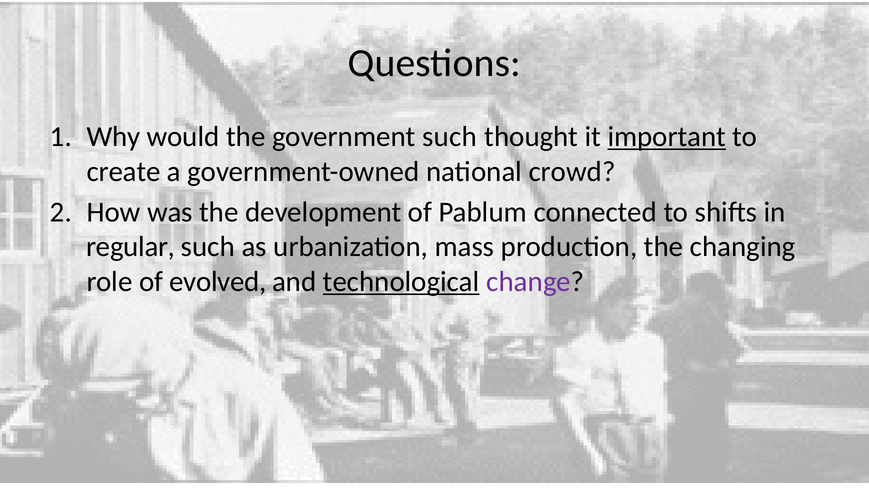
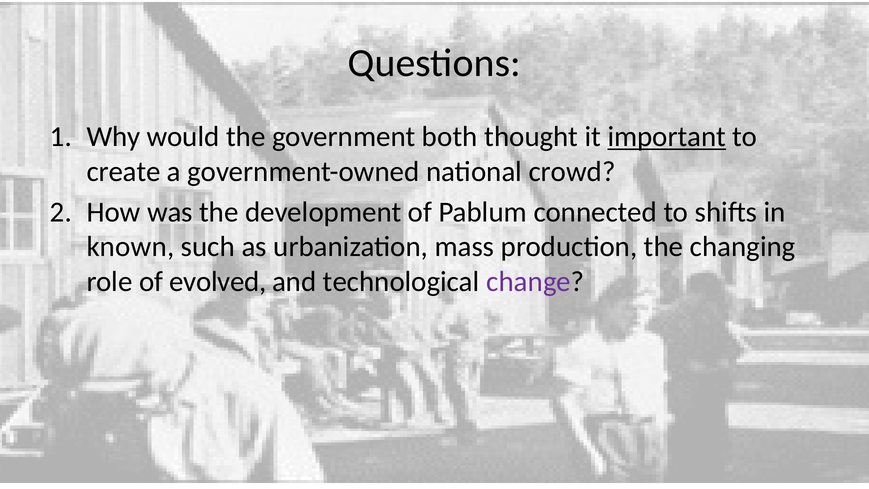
government such: such -> both (450, 137)
regular: regular -> known (130, 247)
technological underline: present -> none (401, 282)
